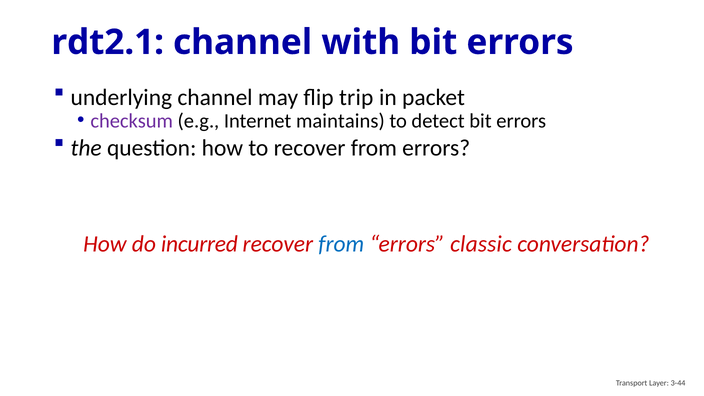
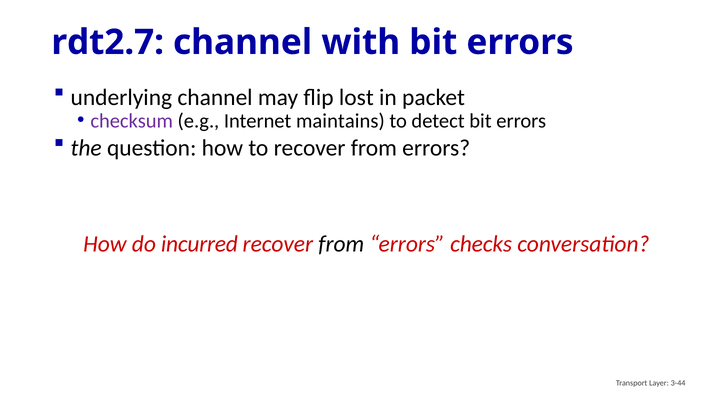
rdt2.1: rdt2.1 -> rdt2.7 (108, 42)
trip: trip -> lost (356, 97)
from colour: blue -> black (341, 244)
classic: classic -> checks (481, 244)
